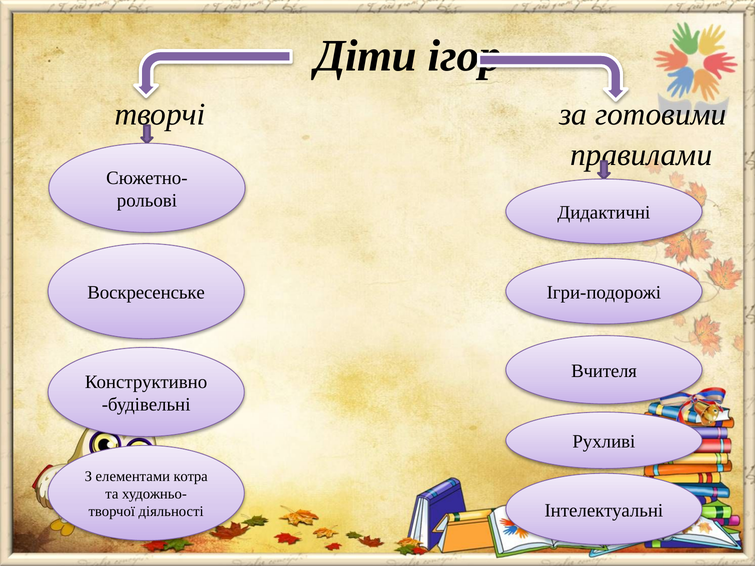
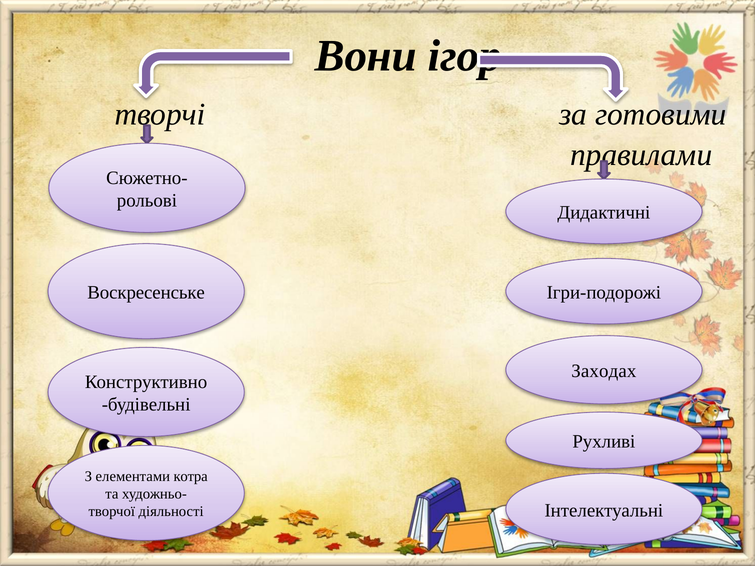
Діти: Діти -> Вони (366, 56)
Вчителя: Вчителя -> Заходах (604, 371)
